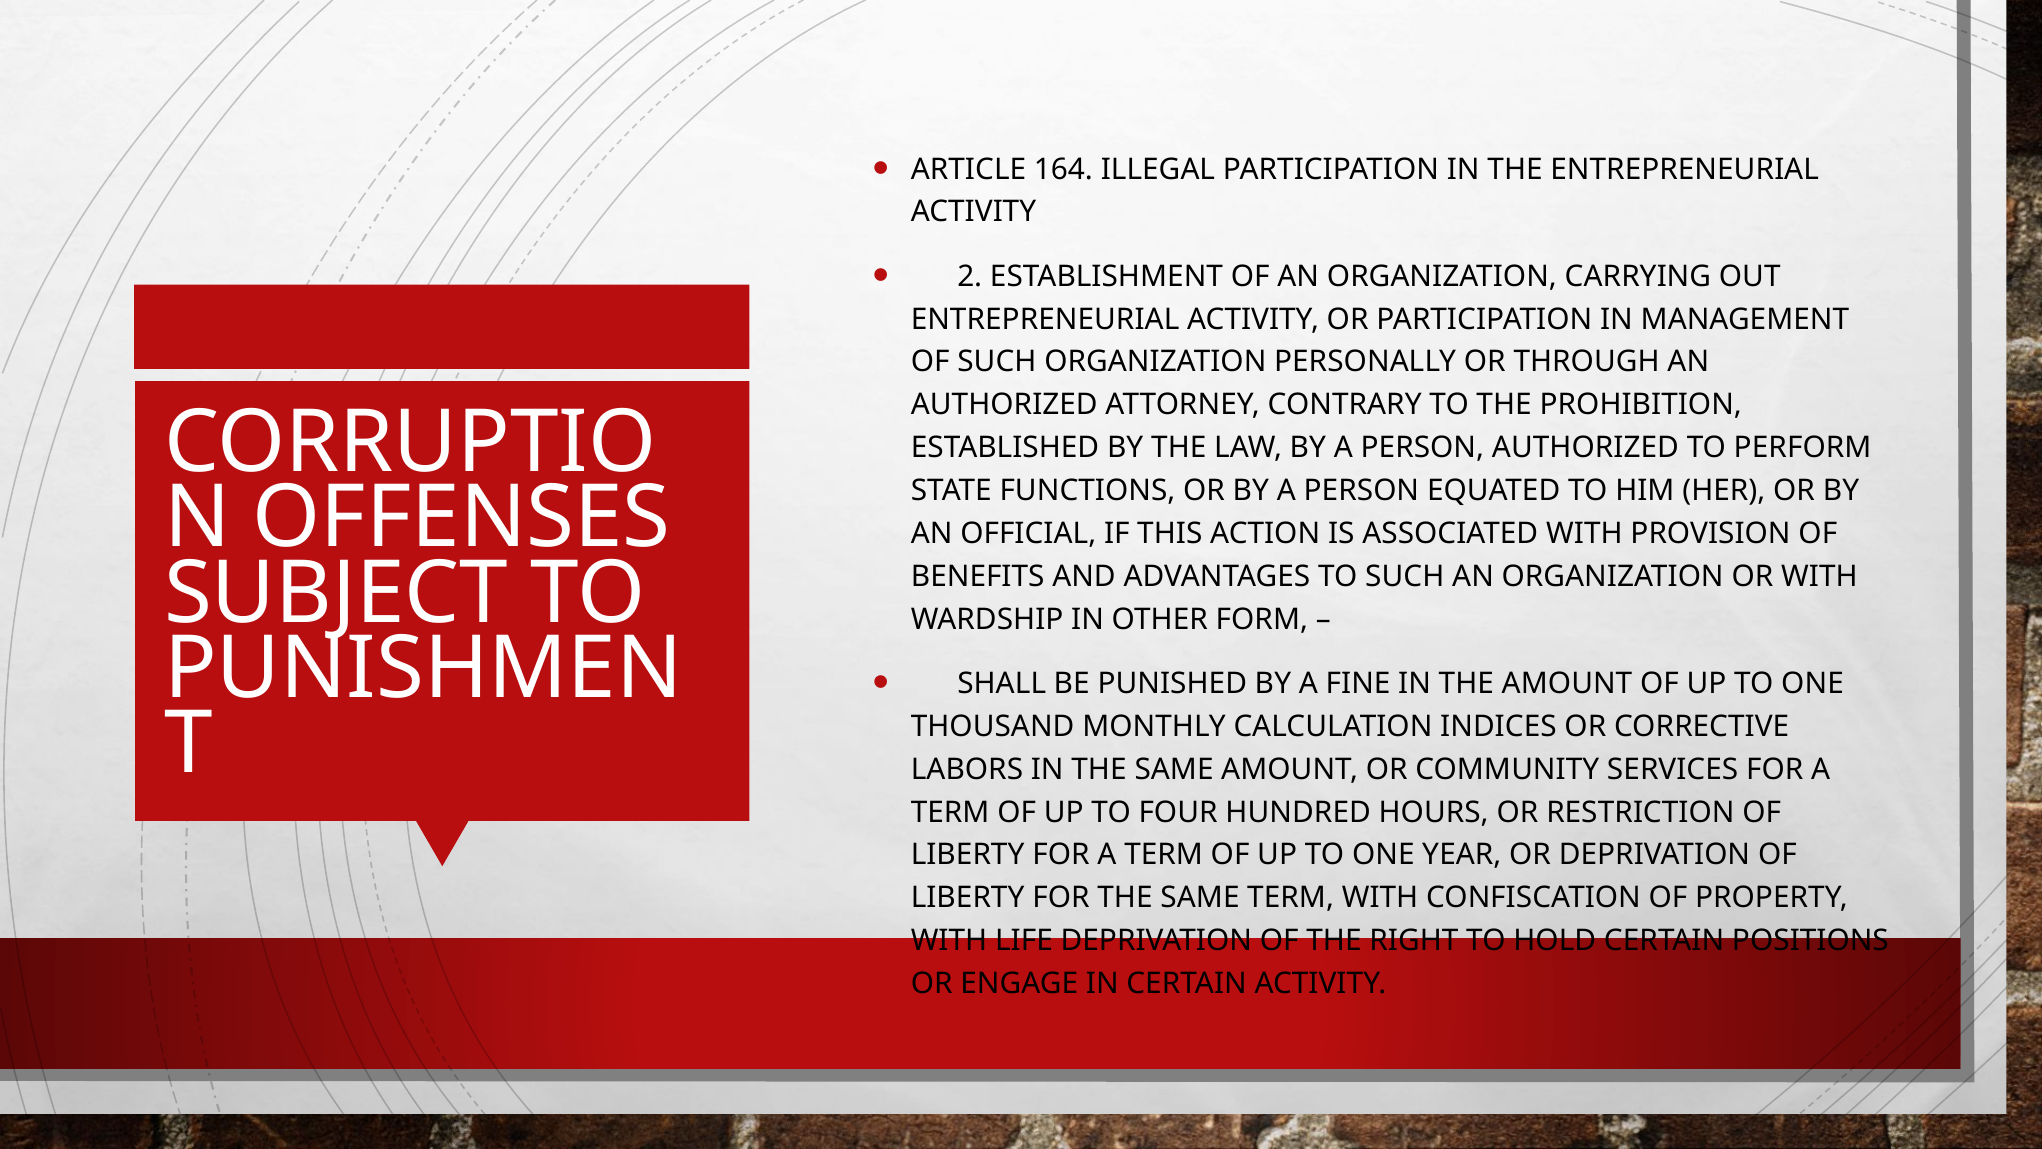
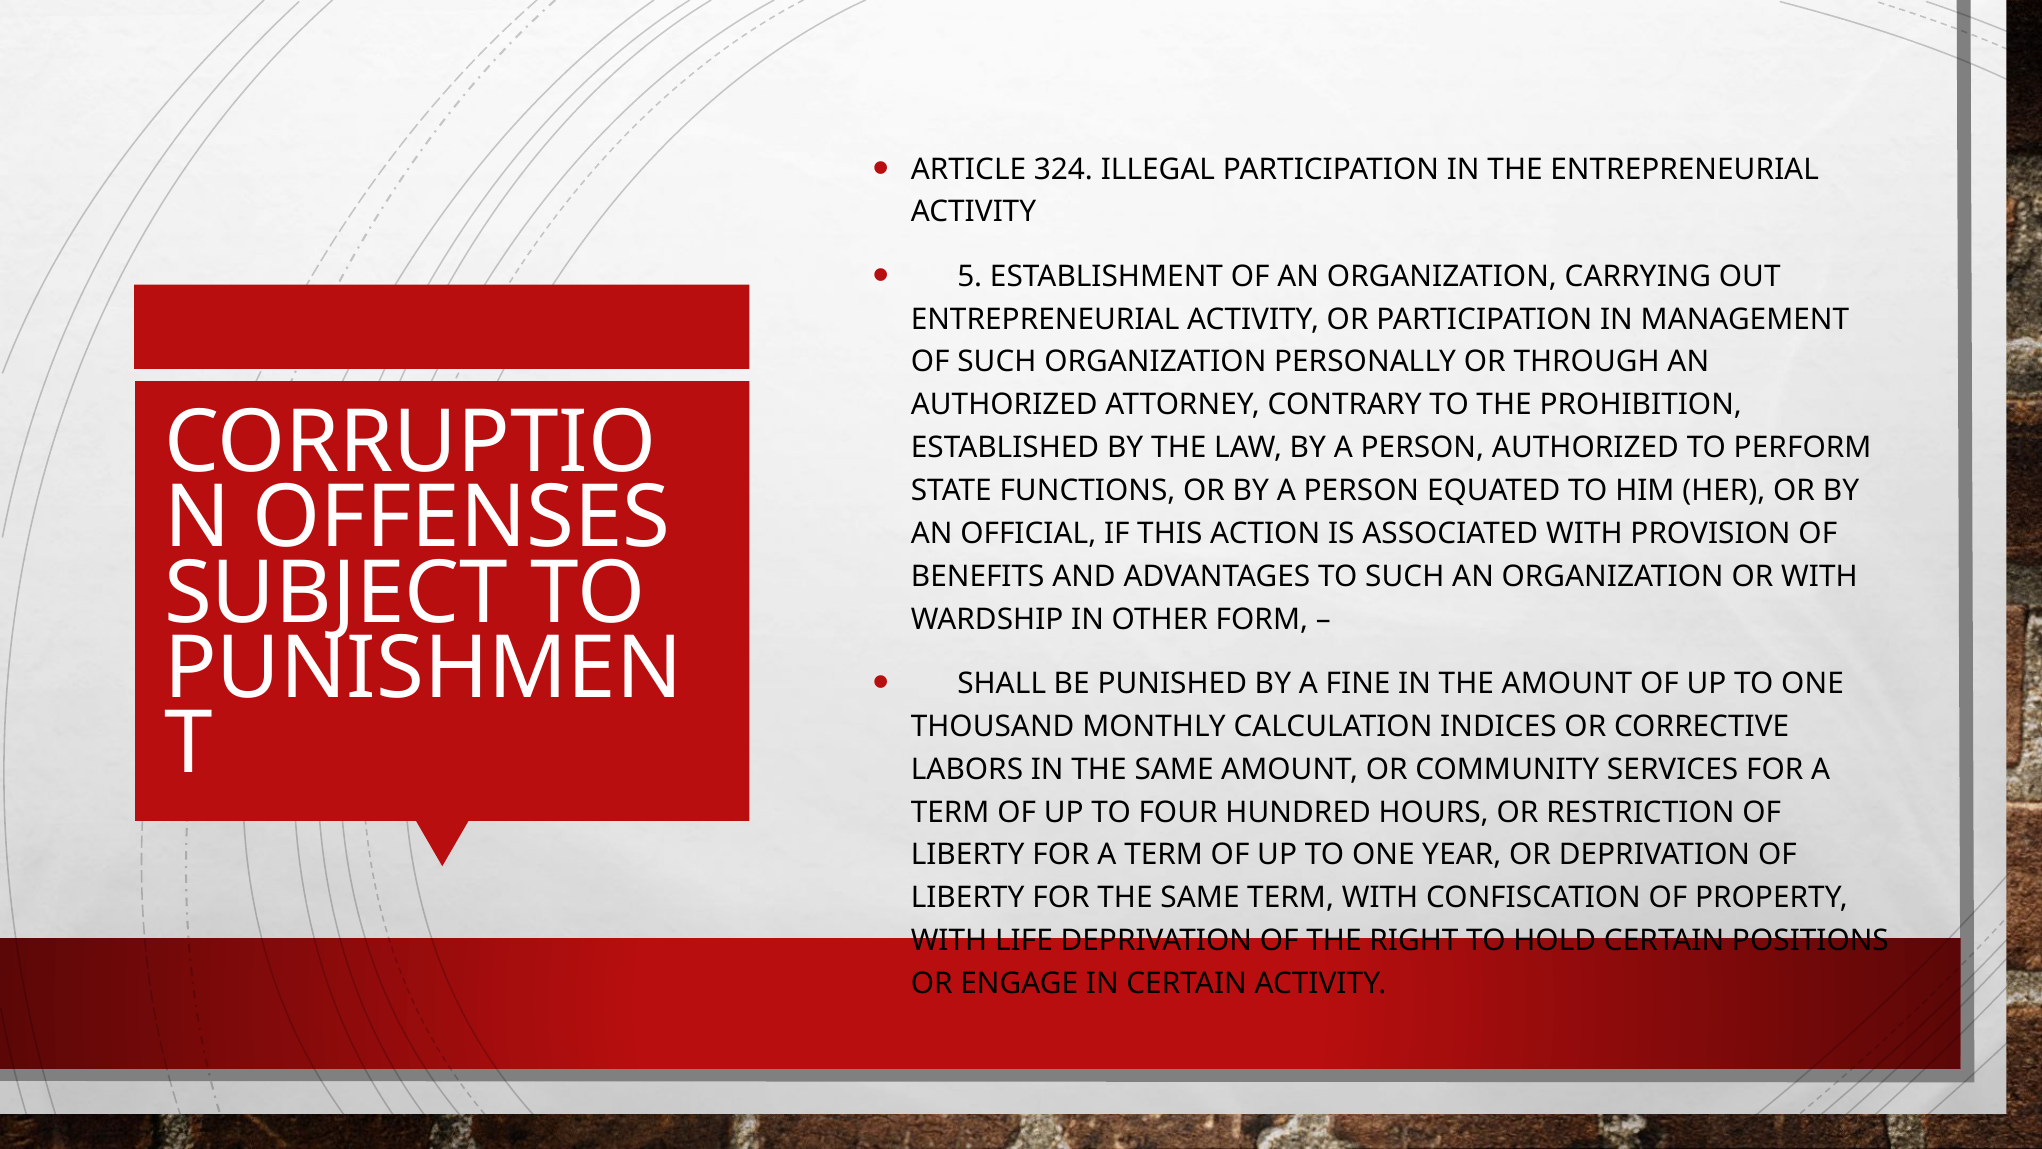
164: 164 -> 324 (1063, 169)
2: 2 -> 5 (970, 276)
